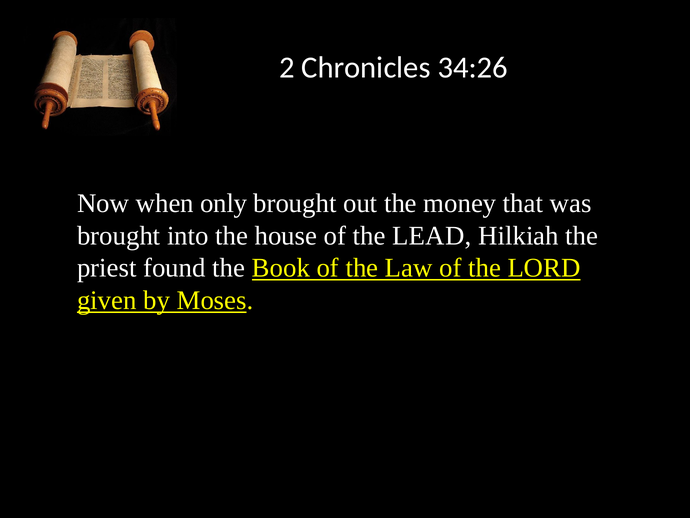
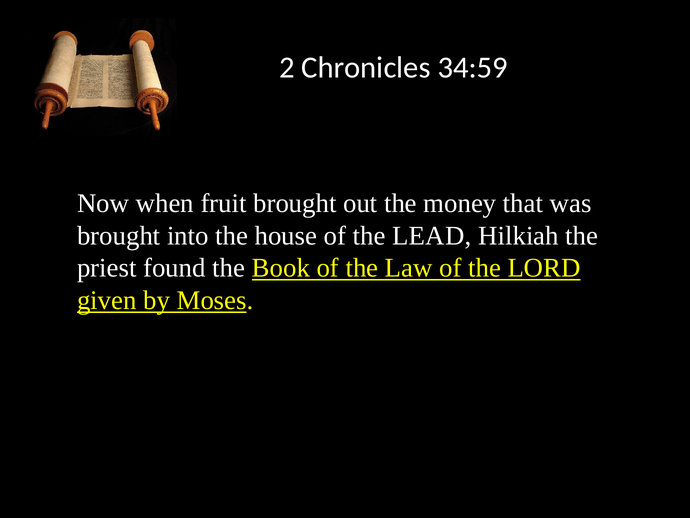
34:26: 34:26 -> 34:59 (473, 68)
only: only -> fruit (224, 203)
